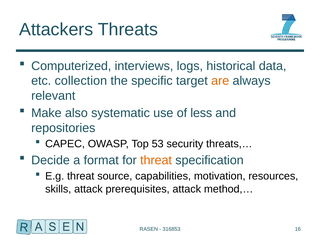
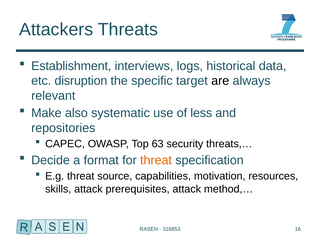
Computerized: Computerized -> Establishment (71, 66)
collection: collection -> disruption (81, 81)
are colour: orange -> black (220, 81)
53: 53 -> 63 (158, 144)
